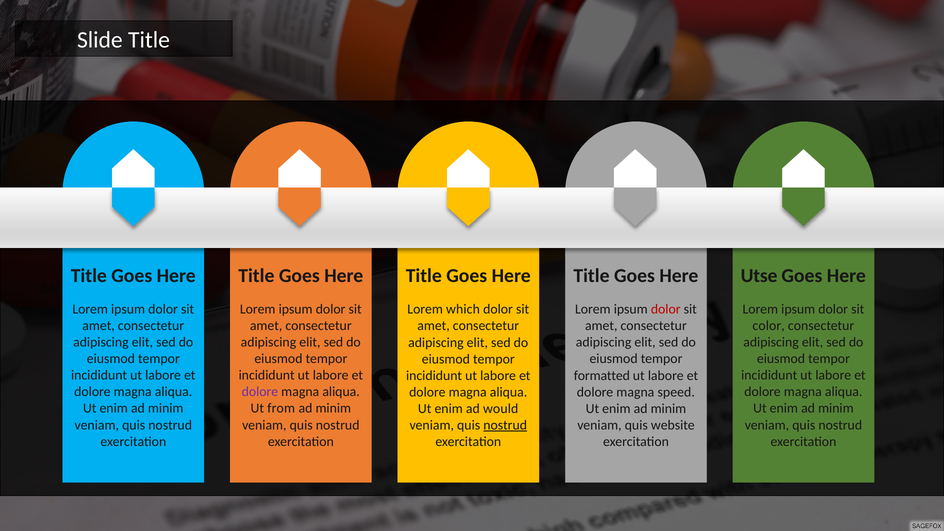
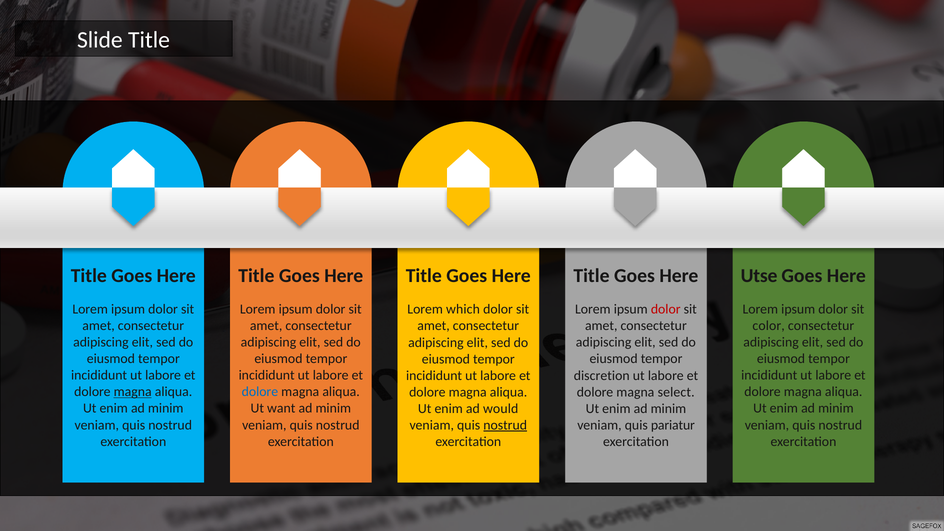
formatted: formatted -> discretion (602, 375)
magna underline: none -> present (133, 392)
dolore colour: purple -> blue (260, 392)
speed: speed -> select (676, 392)
from: from -> want (281, 408)
website: website -> pariatur (673, 425)
